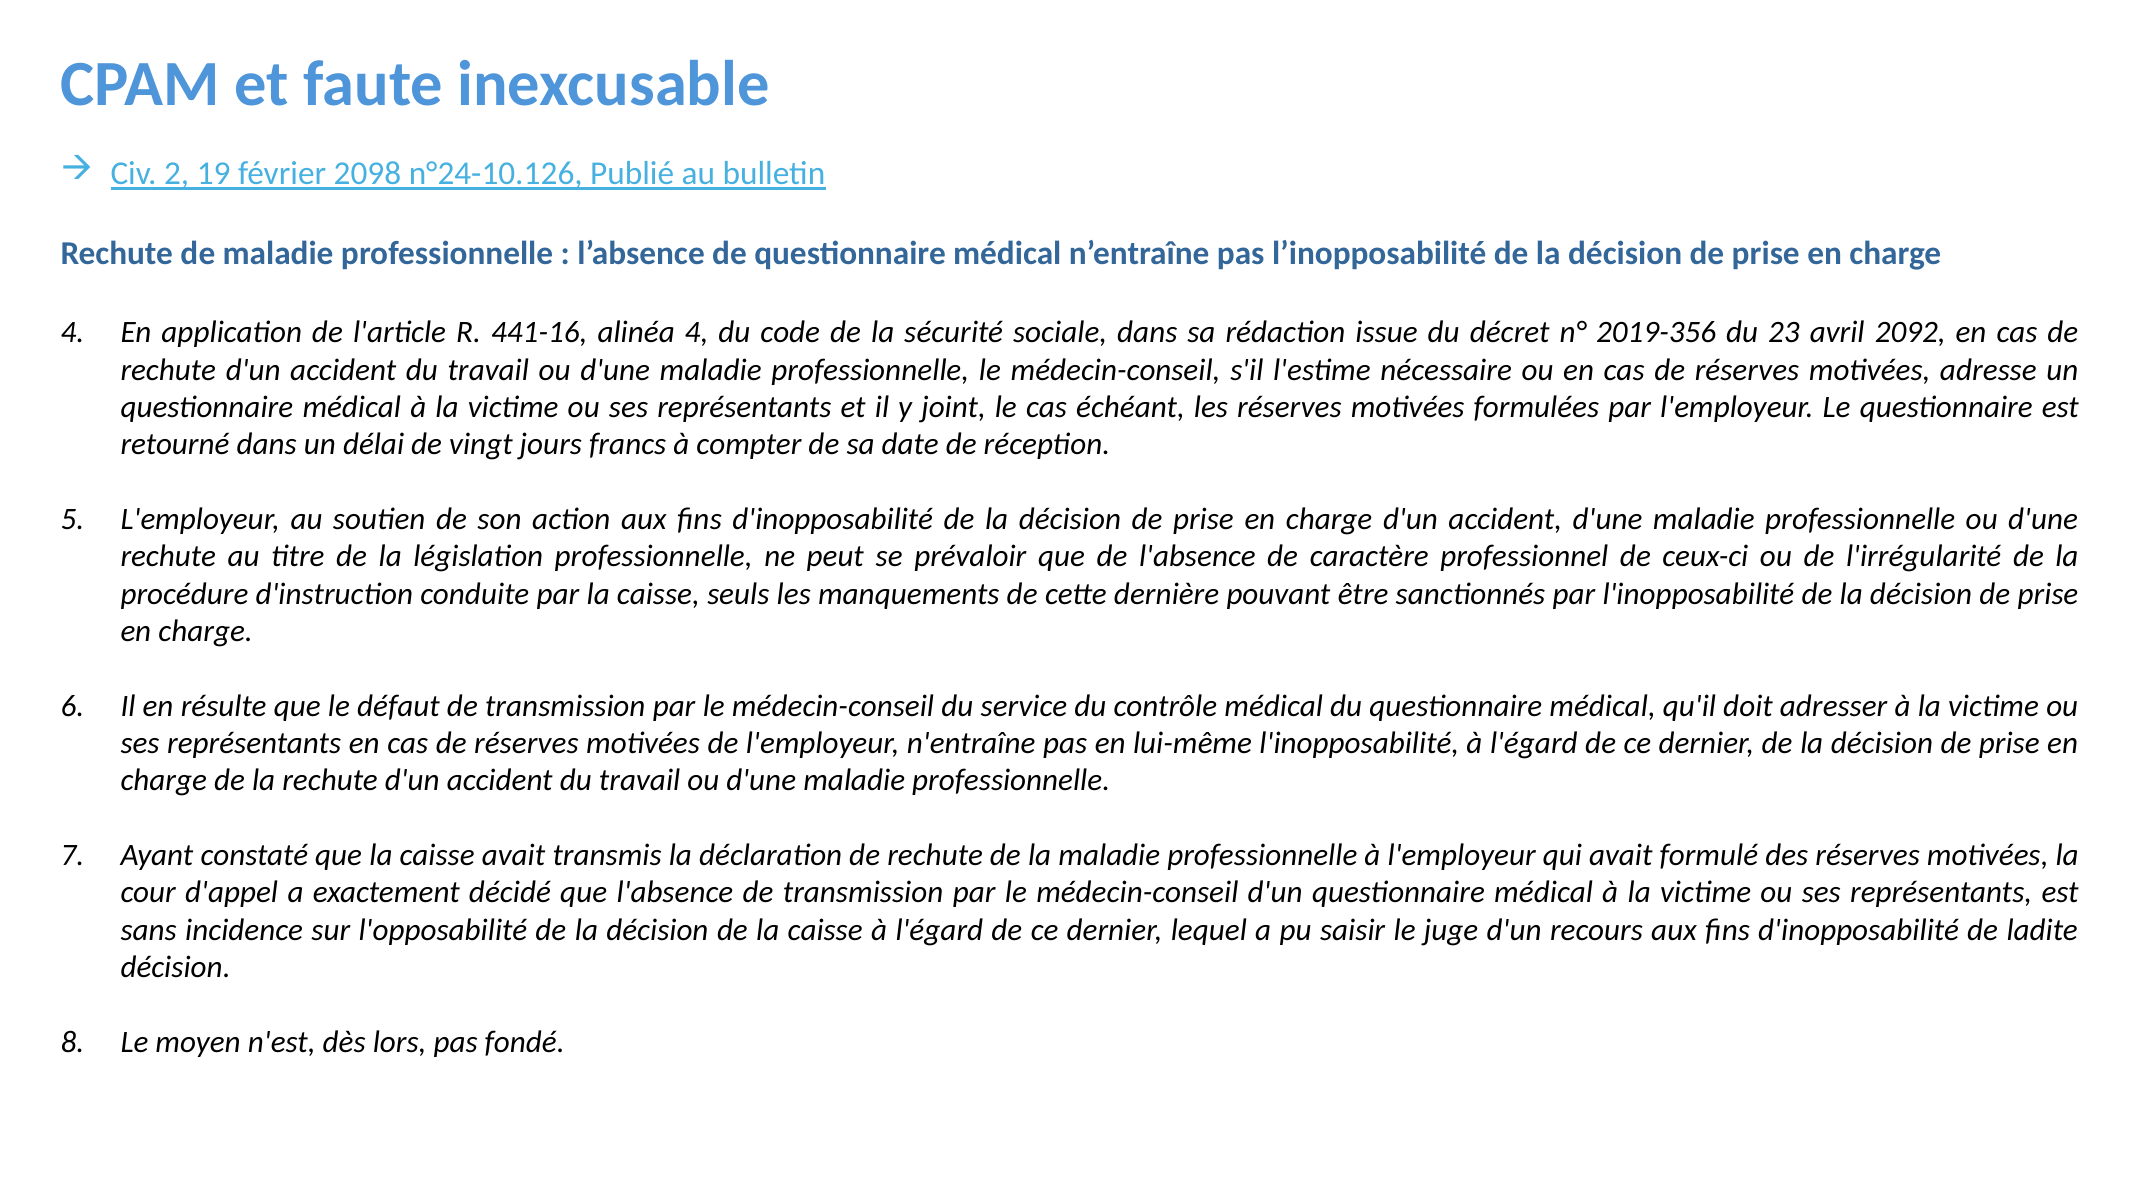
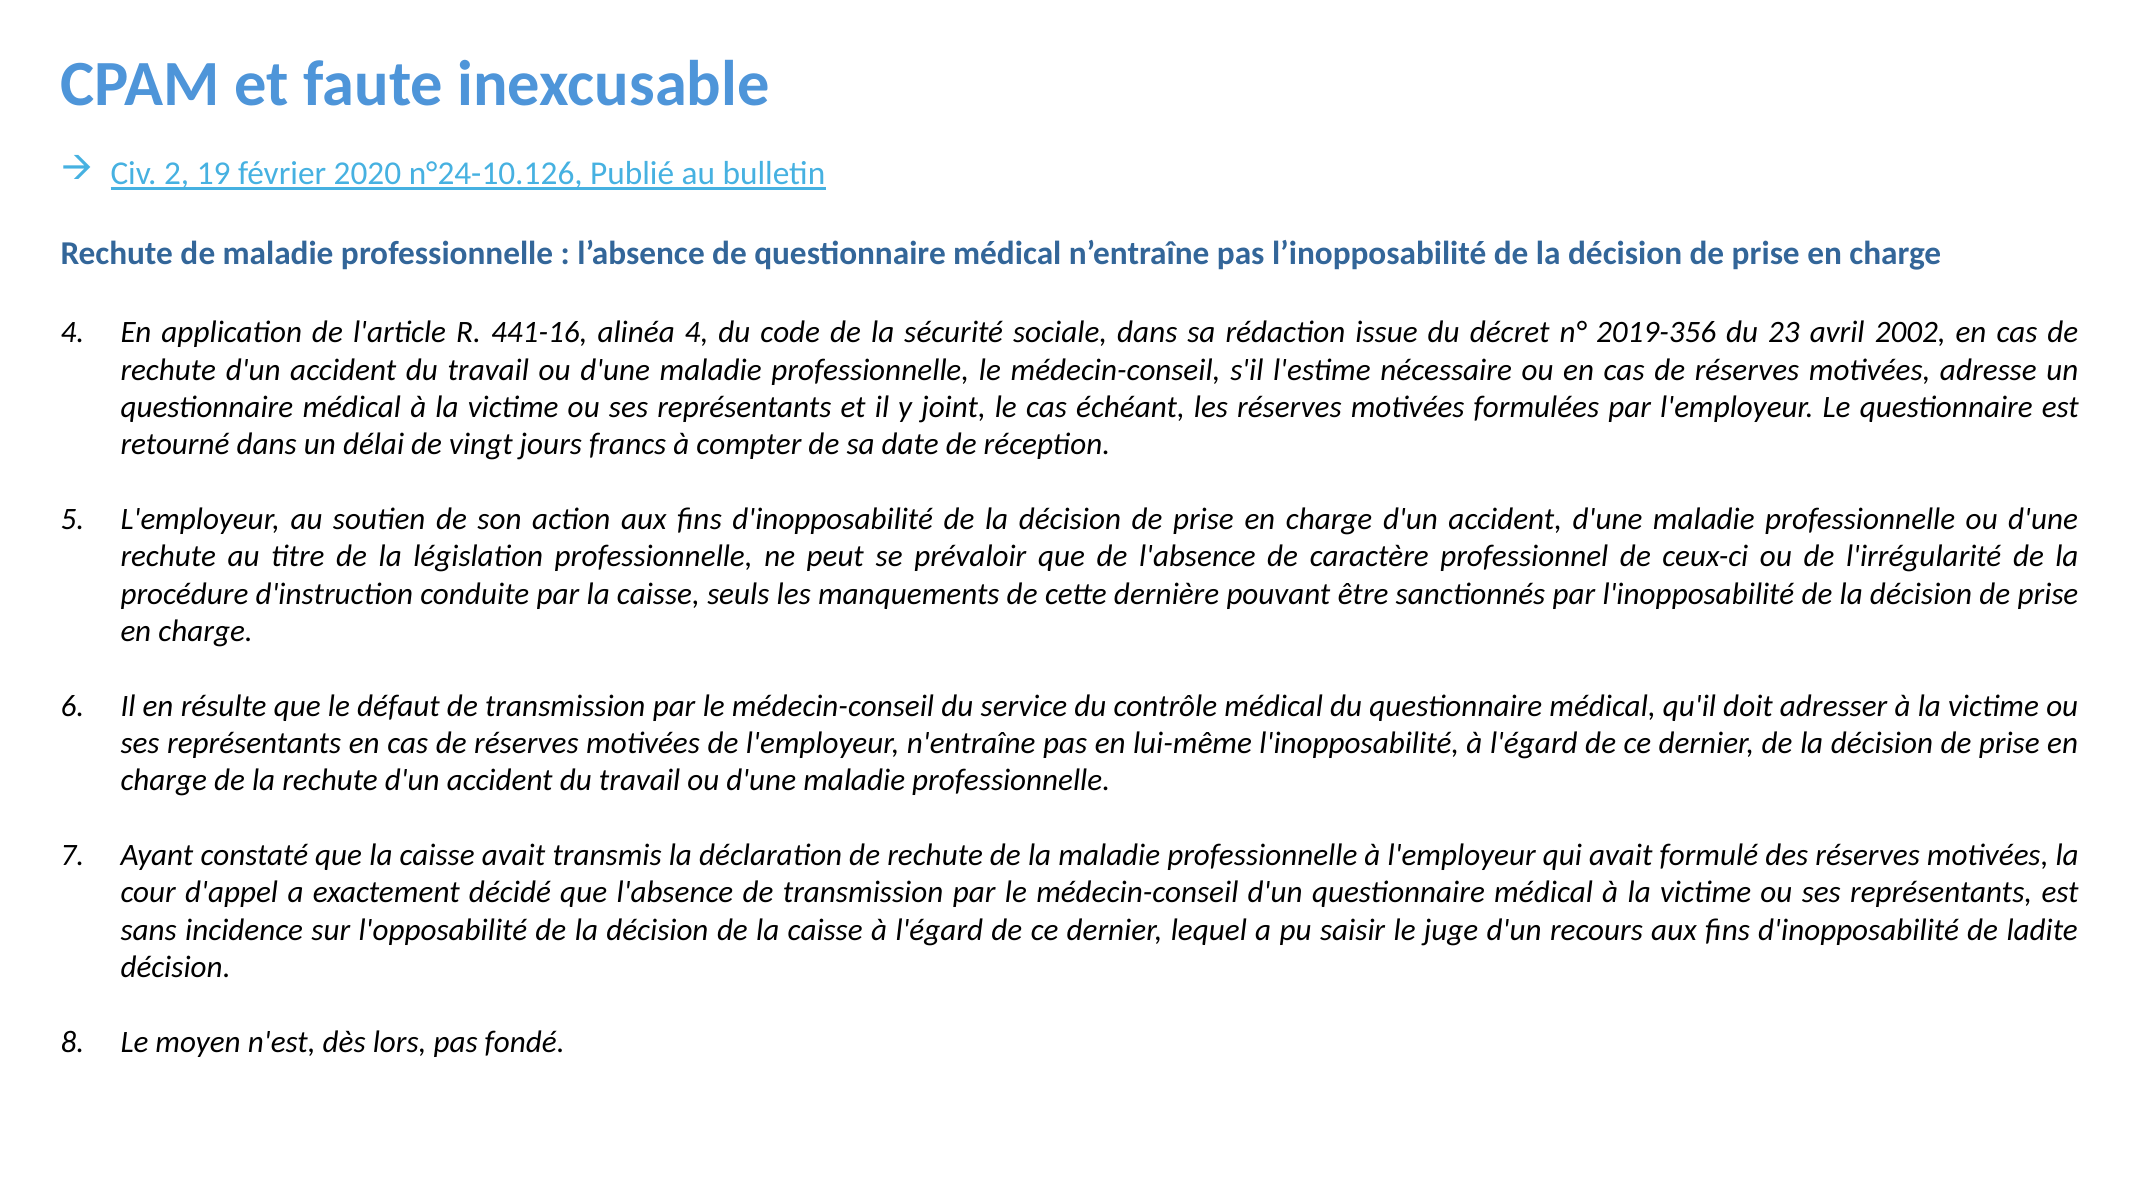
2098: 2098 -> 2020 (367, 174)
2092: 2092 -> 2002 (1910, 332)
